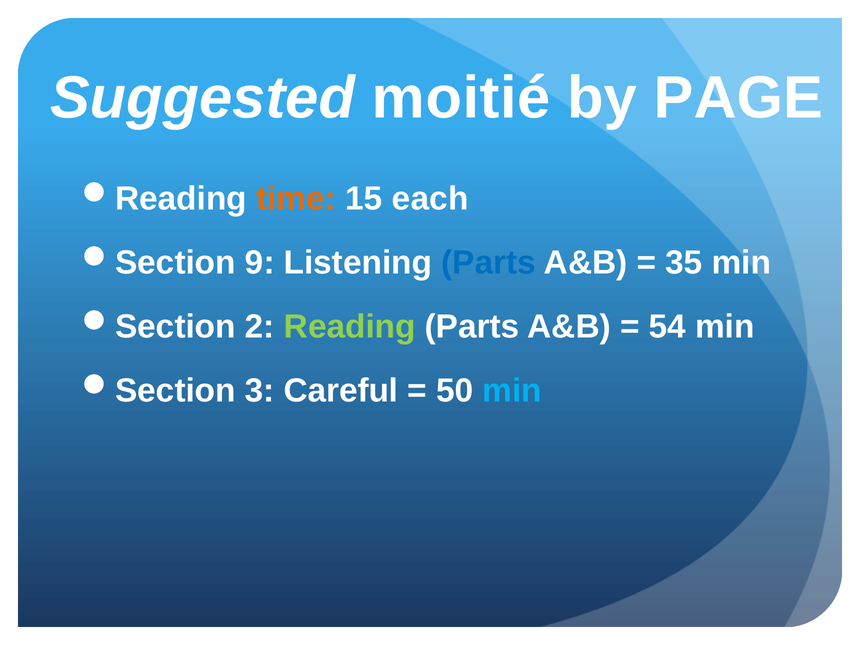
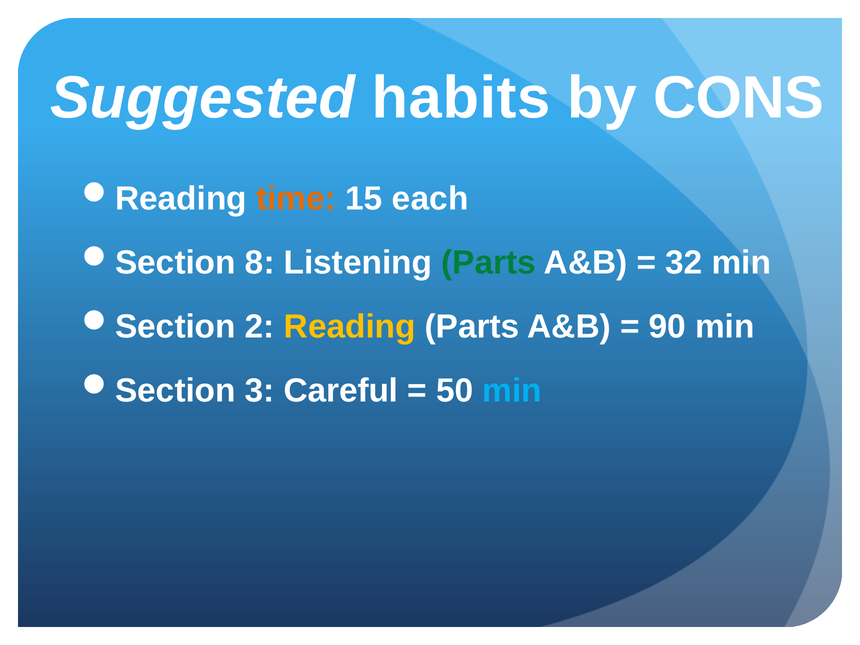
moitié: moitié -> habits (461, 98)
PAGE: PAGE -> CONS (739, 98)
9: 9 -> 8 (260, 263)
Parts colour: blue -> green (489, 263)
35: 35 -> 32 (684, 263)
Reading colour: light green -> yellow (350, 327)
54: 54 -> 90 (667, 327)
